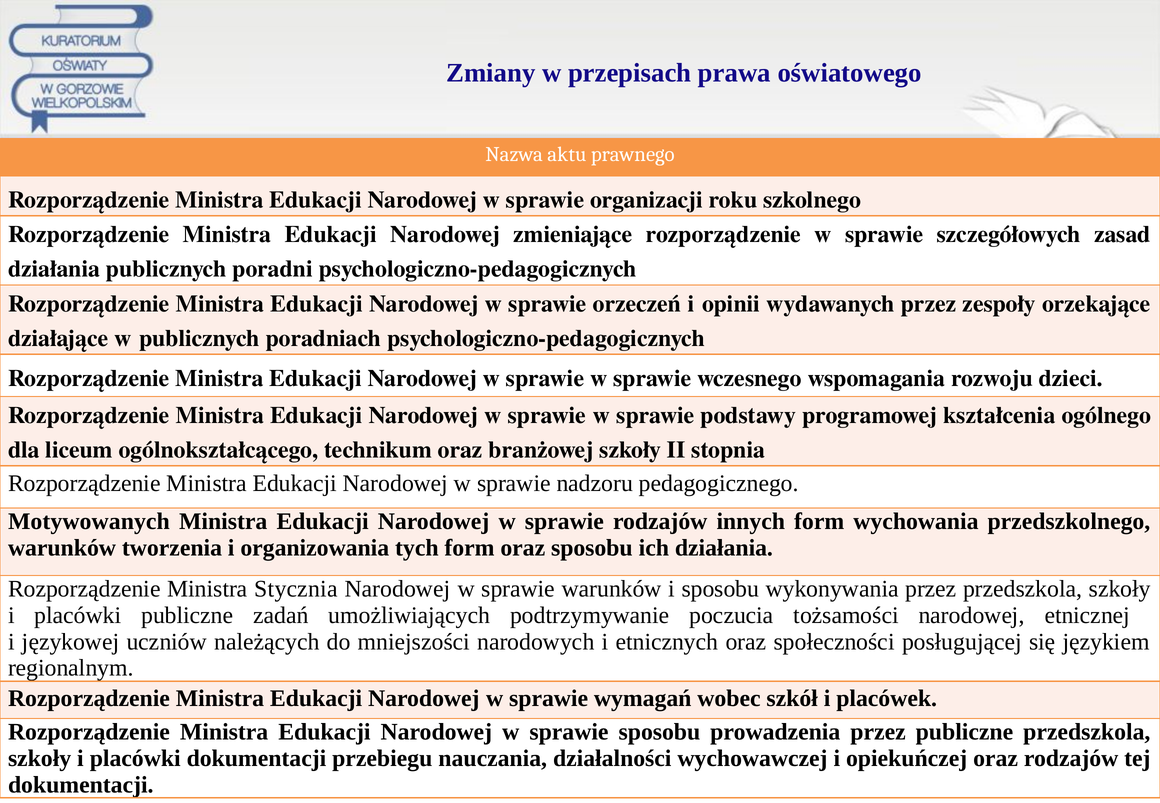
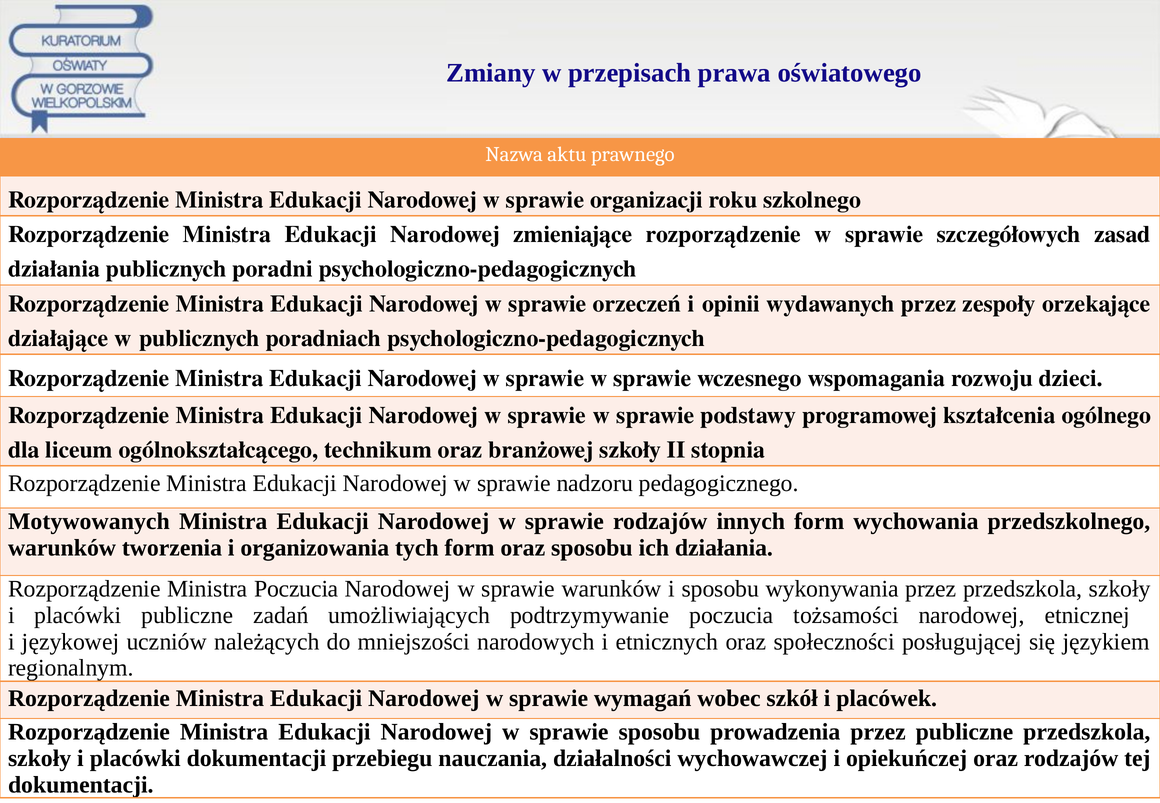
Ministra Stycznia: Stycznia -> Poczucia (296, 589)
